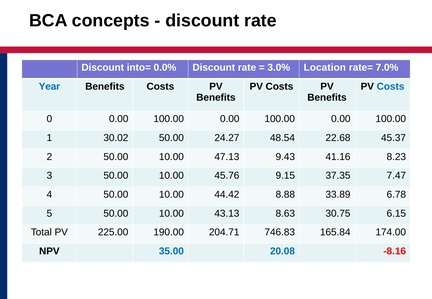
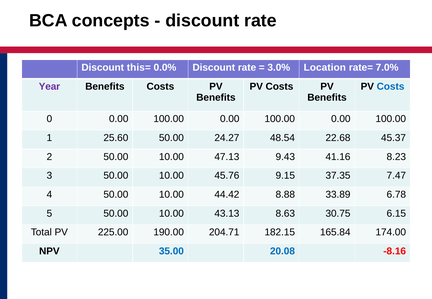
into=: into= -> this= (139, 68)
Year colour: blue -> purple (49, 86)
30.02: 30.02 -> 25.60 (116, 138)
746.83: 746.83 -> 182.15 (280, 232)
